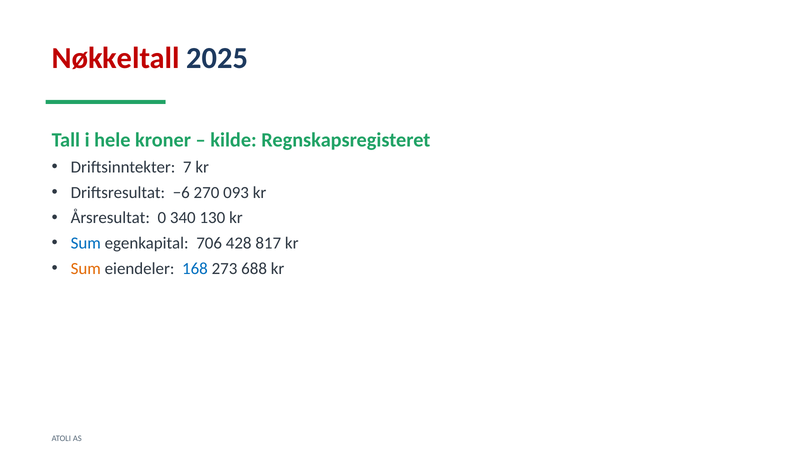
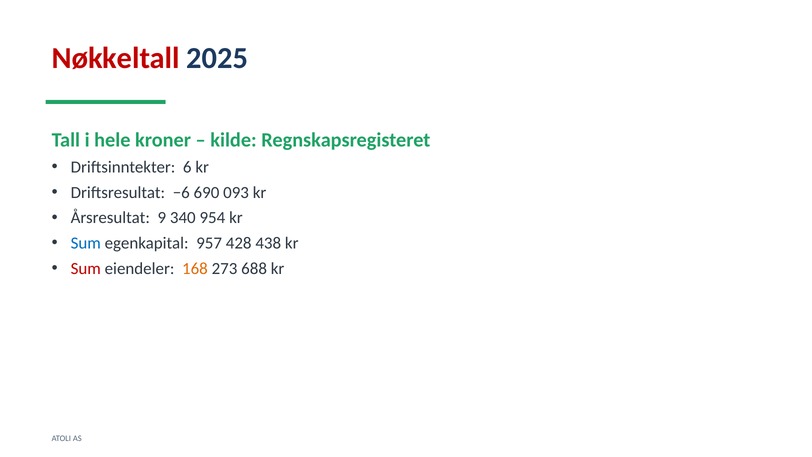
7: 7 -> 6 (187, 167)
270: 270 -> 690 (206, 192)
0: 0 -> 9 (162, 218)
130: 130 -> 954 (212, 218)
706: 706 -> 957 (209, 243)
817: 817 -> 438 (268, 243)
Sum colour: orange -> red (86, 269)
168 colour: blue -> orange (195, 269)
